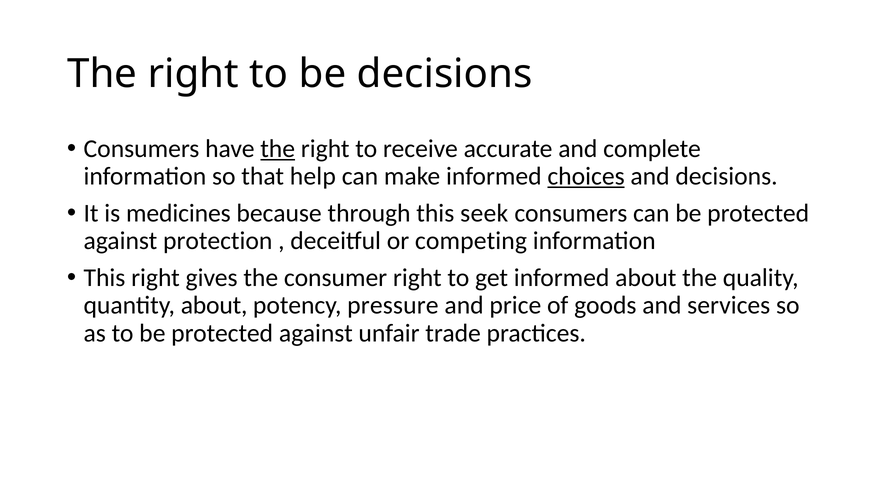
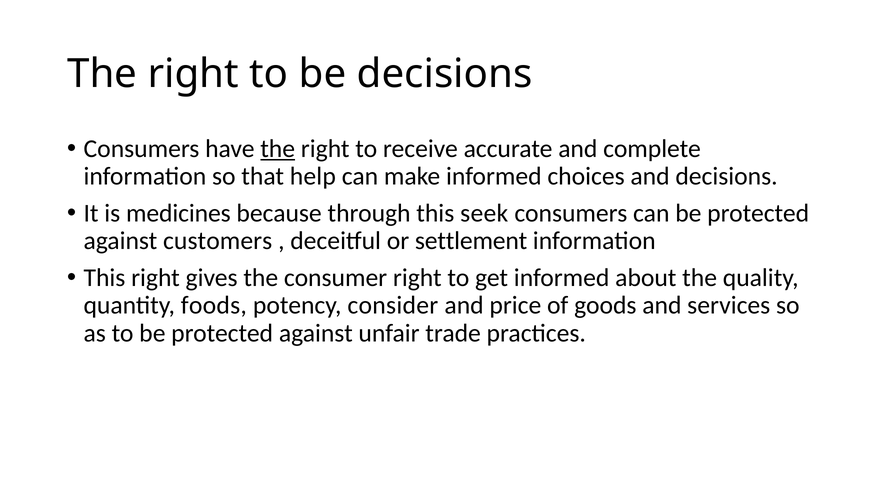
choices underline: present -> none (586, 176)
protection: protection -> customers (218, 241)
competing: competing -> settlement (471, 241)
quantity about: about -> foods (214, 305)
pressure: pressure -> consider (393, 305)
